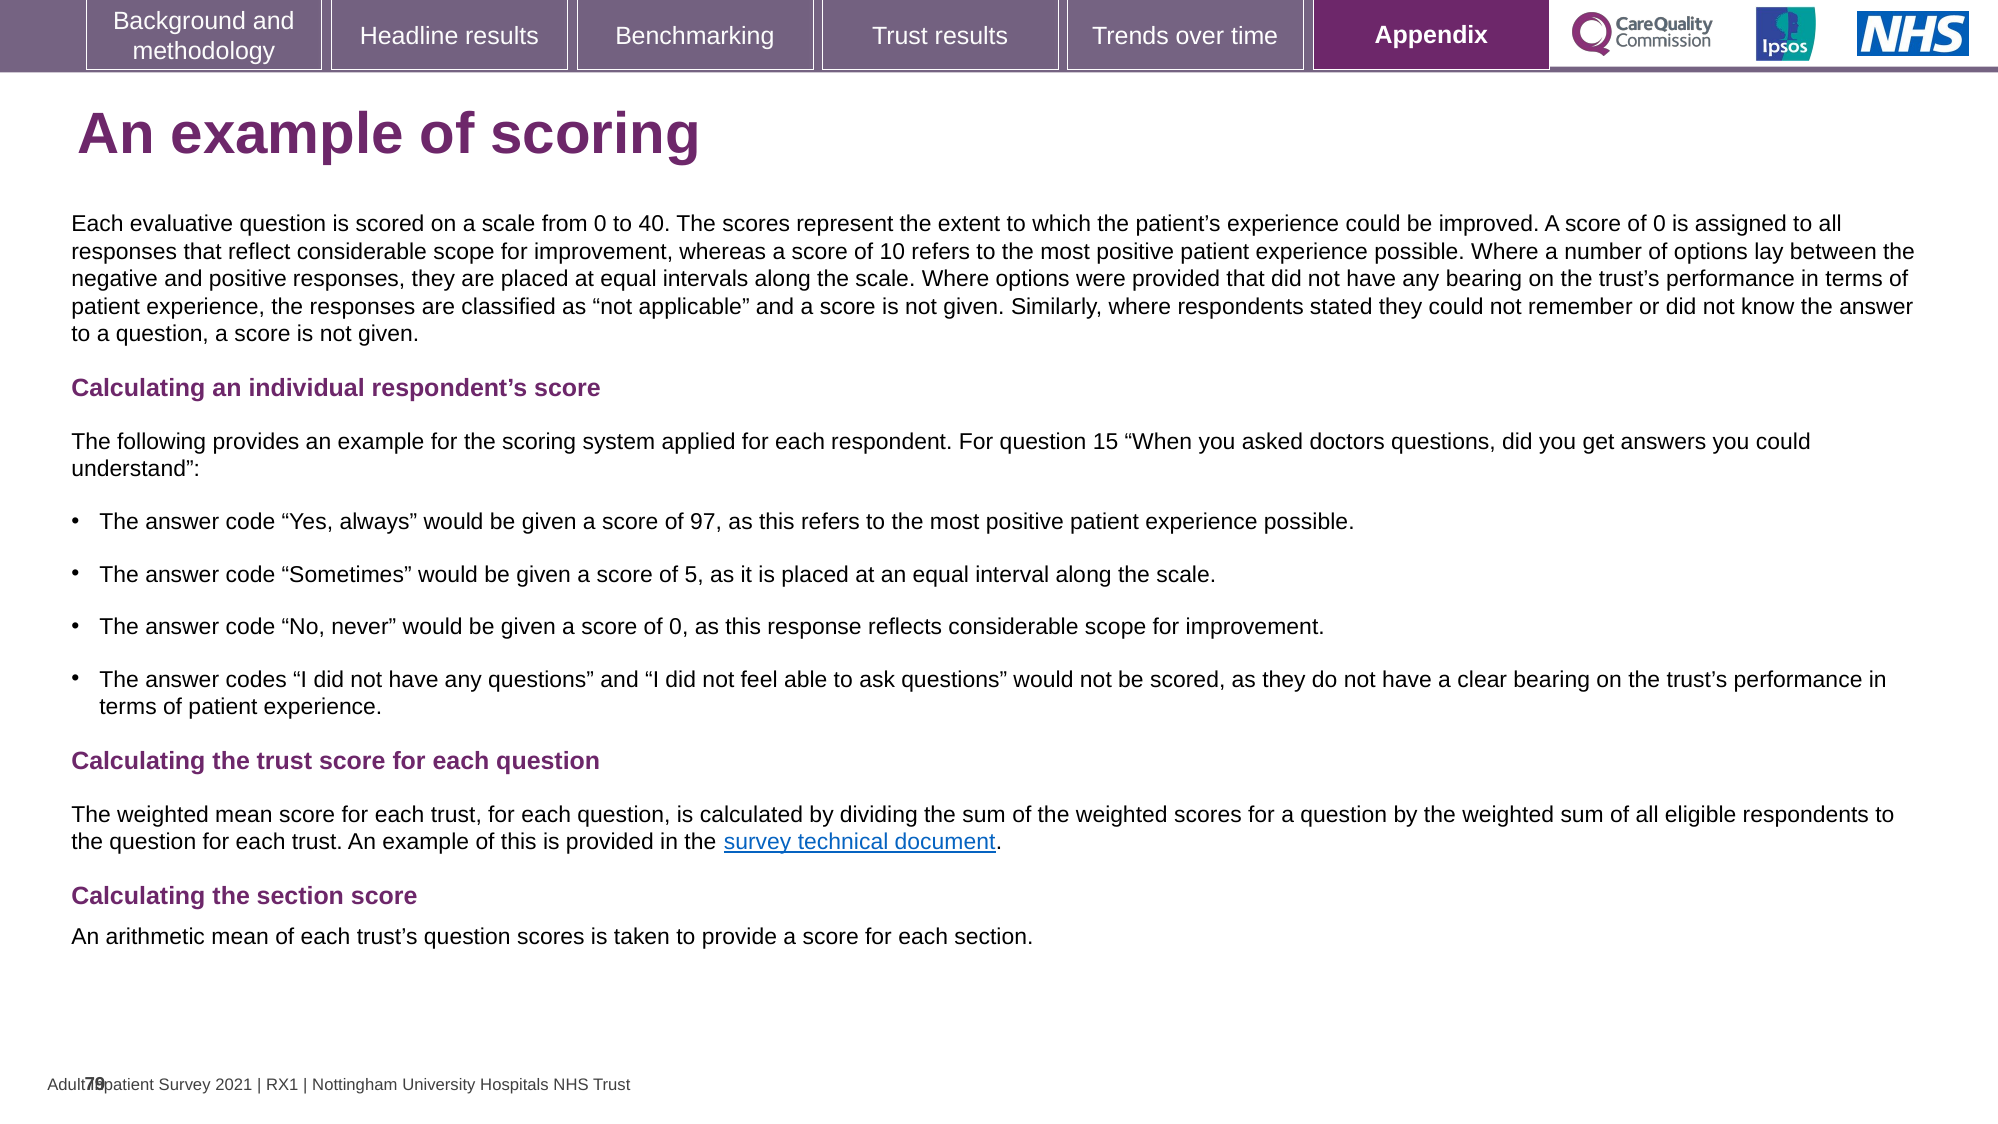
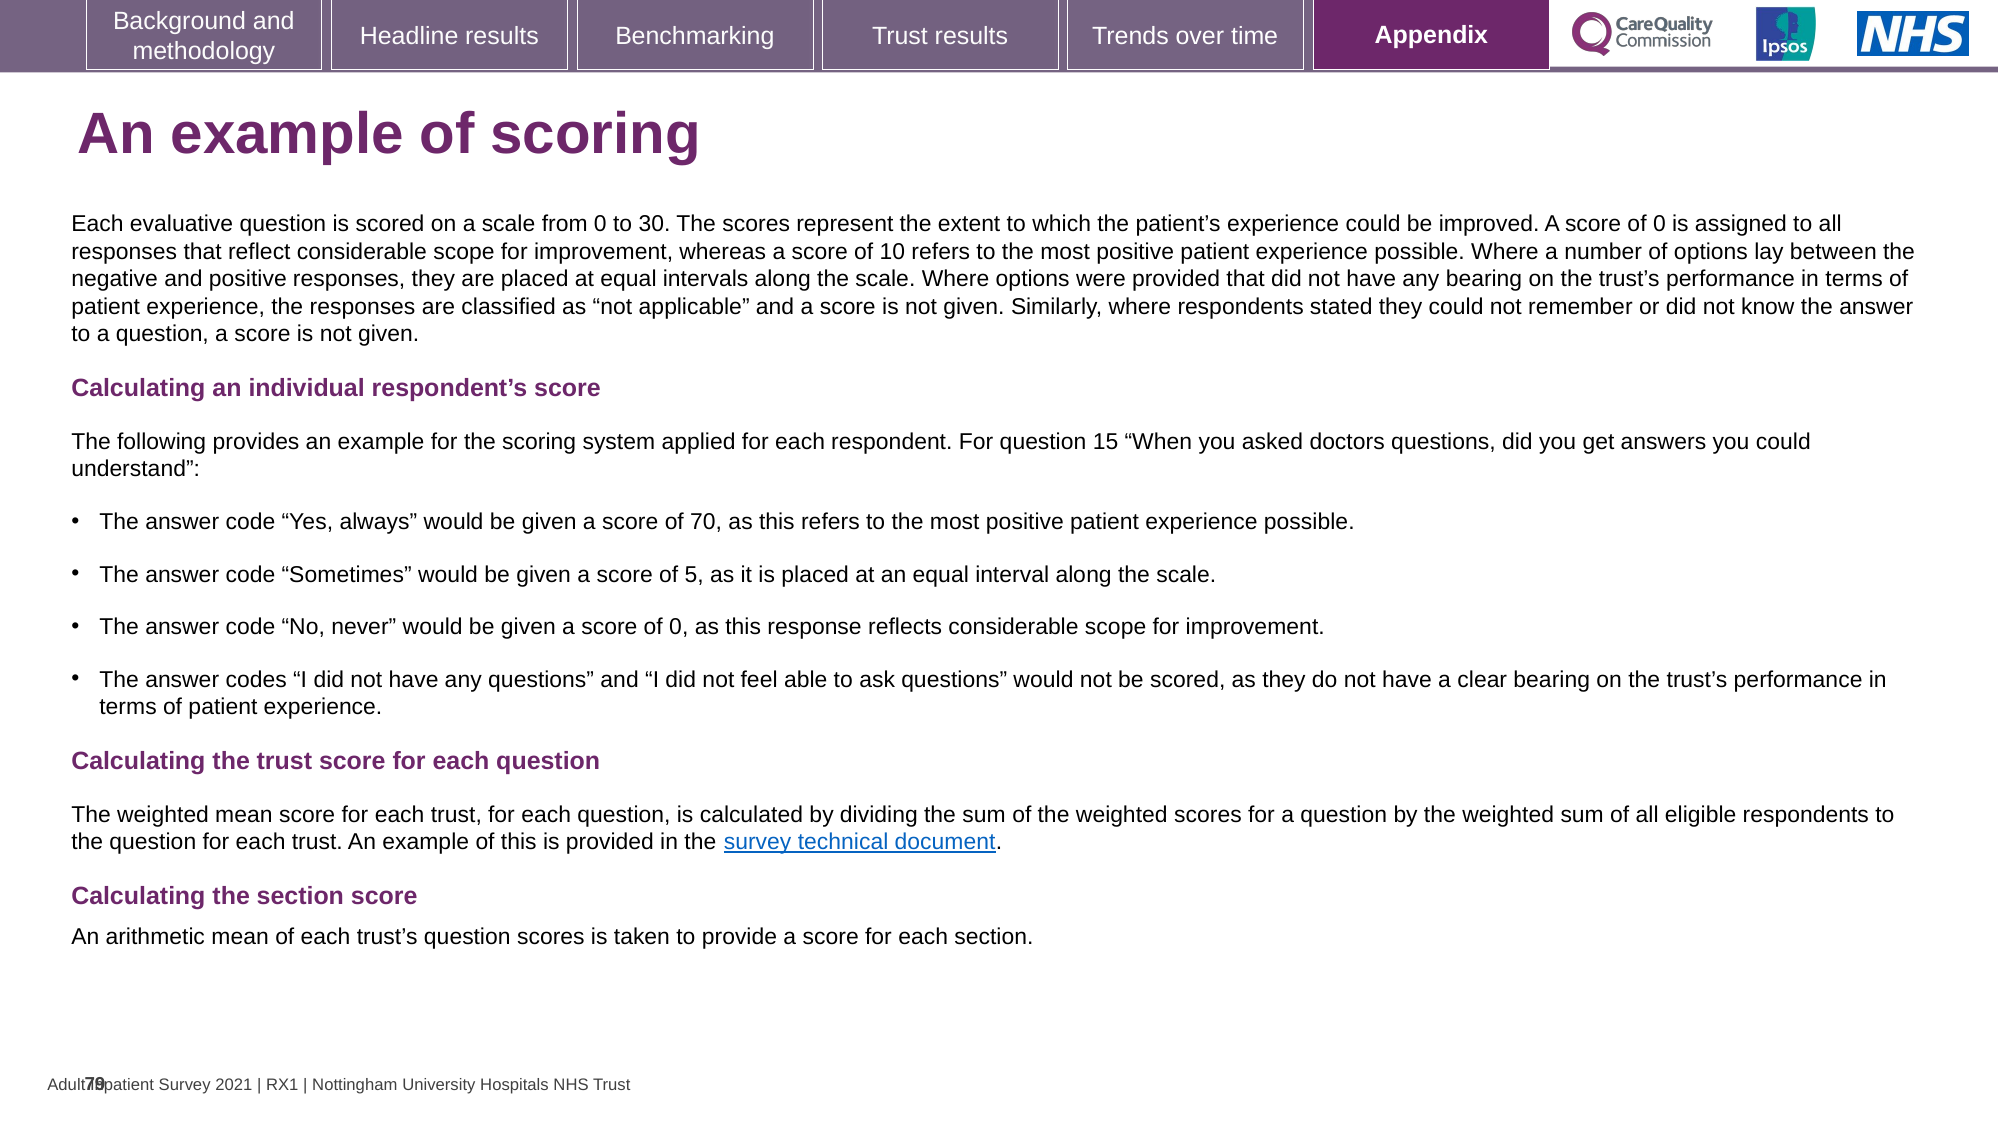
40: 40 -> 30 (655, 224)
97: 97 -> 70 (706, 522)
